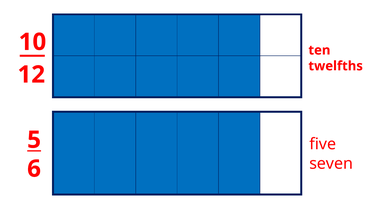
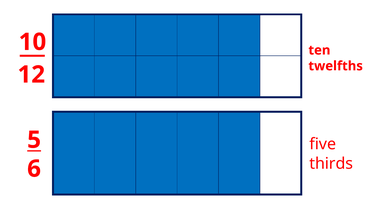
seven: seven -> thirds (331, 163)
